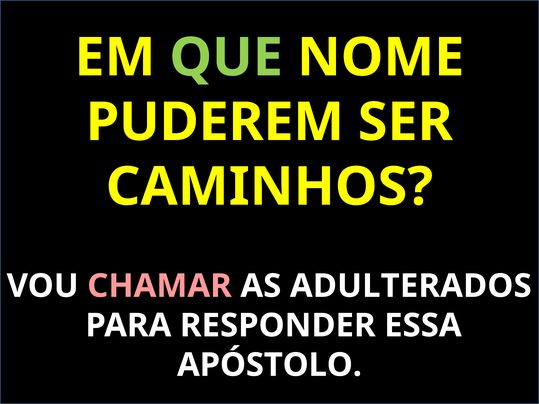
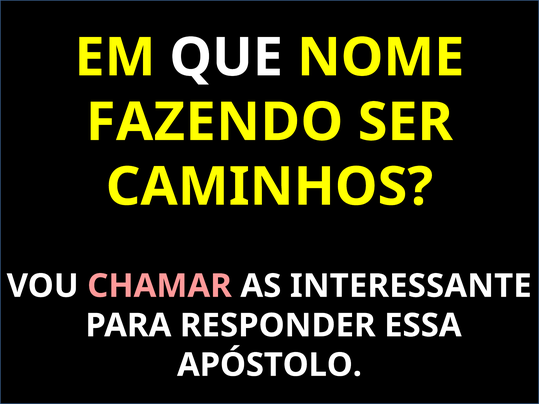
QUE colour: light green -> white (226, 58)
PUDEREM: PUDEREM -> FAZENDO (215, 122)
ADULTERADOS: ADULTERADOS -> INTERESSANTE (411, 286)
